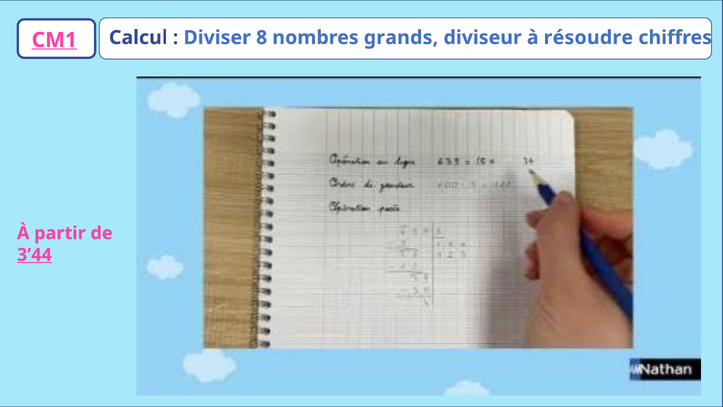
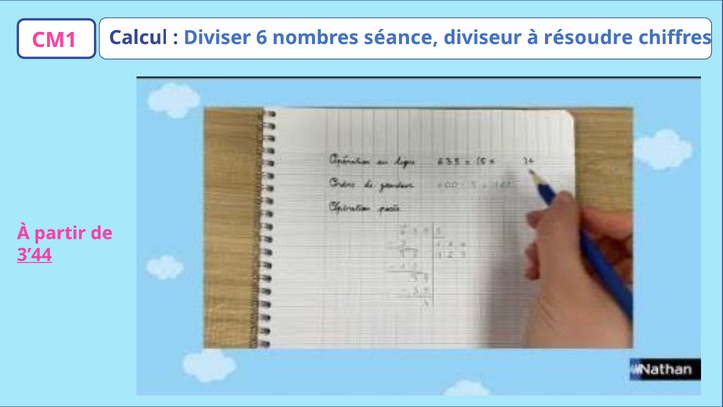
CM1 underline: present -> none (54, 40)
8: 8 -> 6 (262, 38)
grands: grands -> séance (401, 38)
